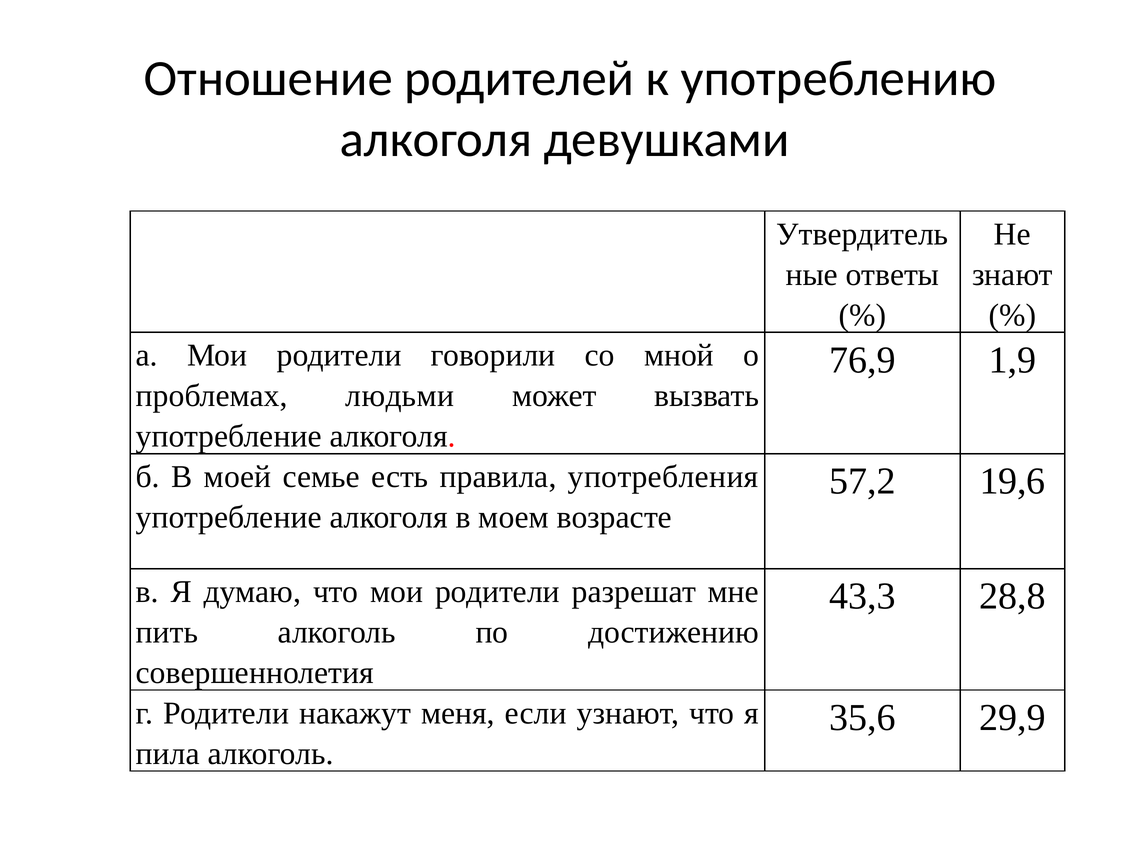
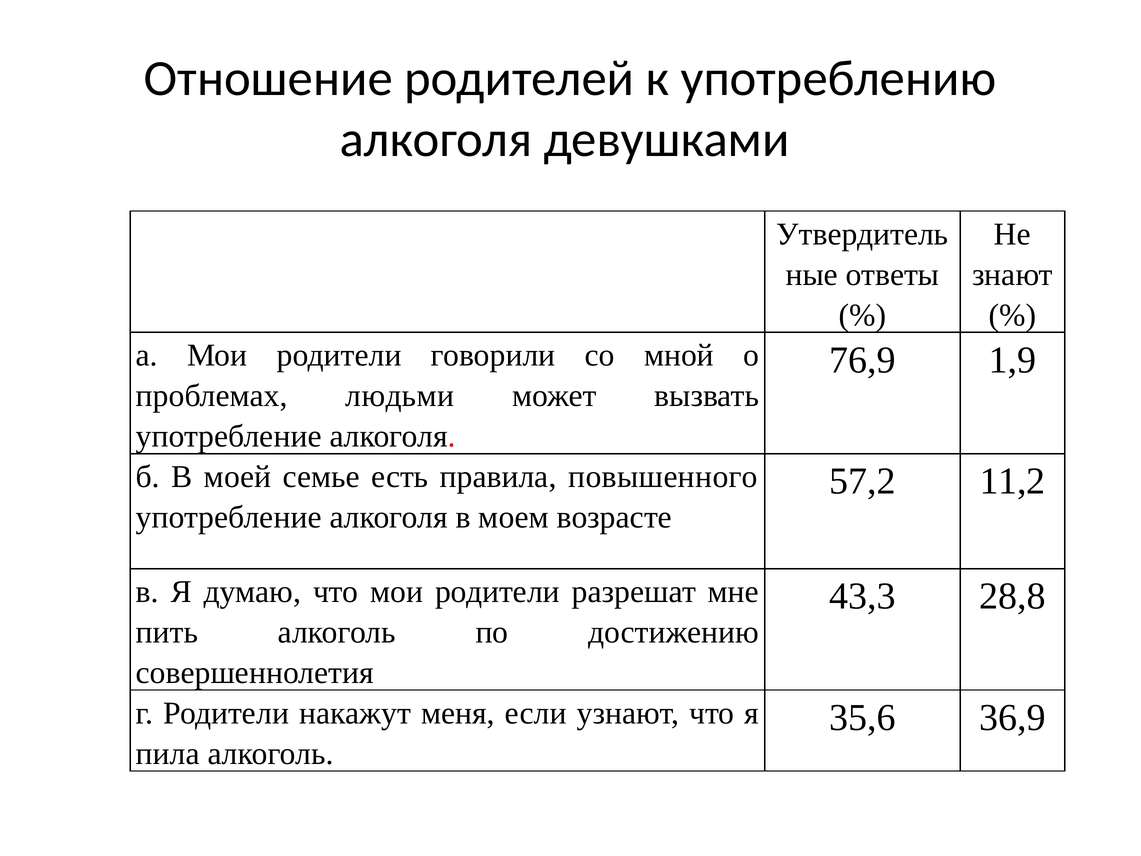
употребления: употребления -> повышенного (663, 477)
19,6: 19,6 -> 11,2 (1013, 481)
29,9: 29,9 -> 36,9 (1012, 717)
